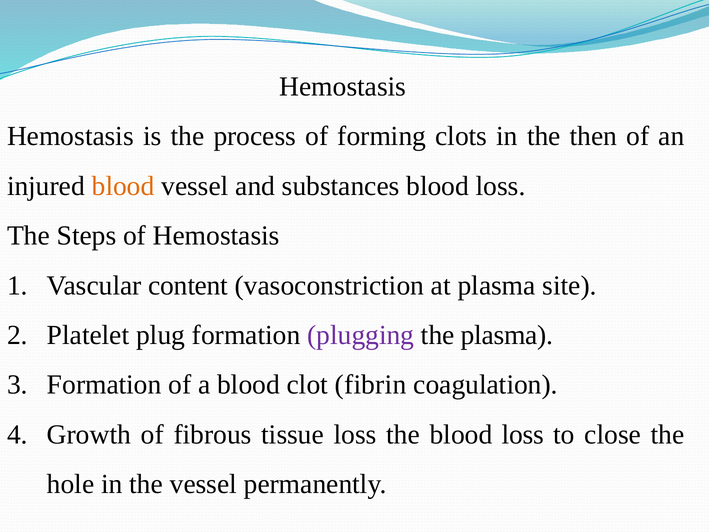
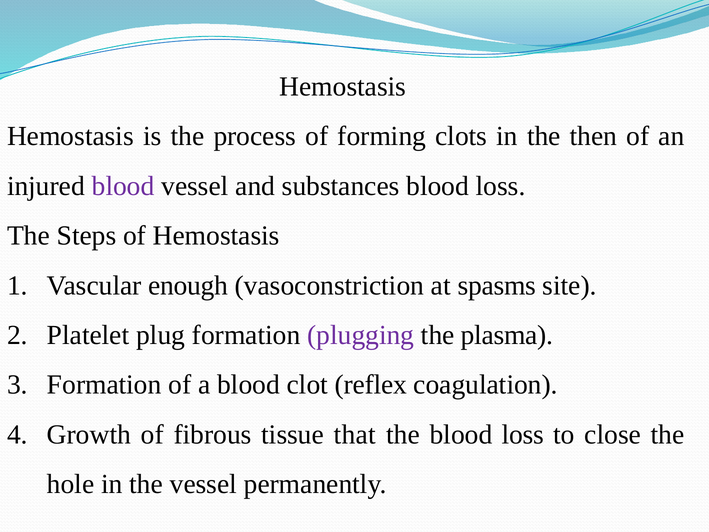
blood colour: orange -> purple (123, 186)
content: content -> enough (188, 285)
at plasma: plasma -> spasms (497, 285)
fibrin: fibrin -> reflex (371, 385)
tissue loss: loss -> that (355, 434)
